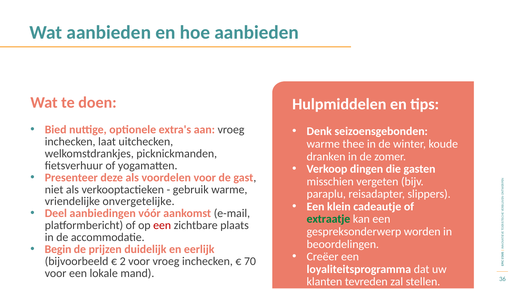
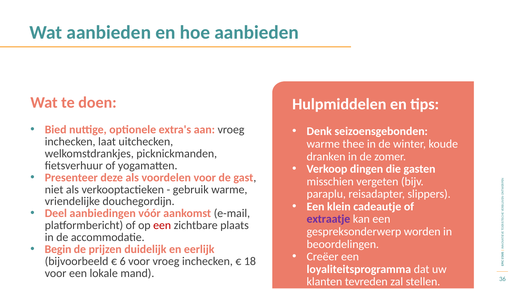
onvergetelijke: onvergetelijke -> douchegordijn (139, 202)
extraatje colour: green -> purple (328, 219)
2: 2 -> 6 (123, 261)
70: 70 -> 18 (250, 261)
